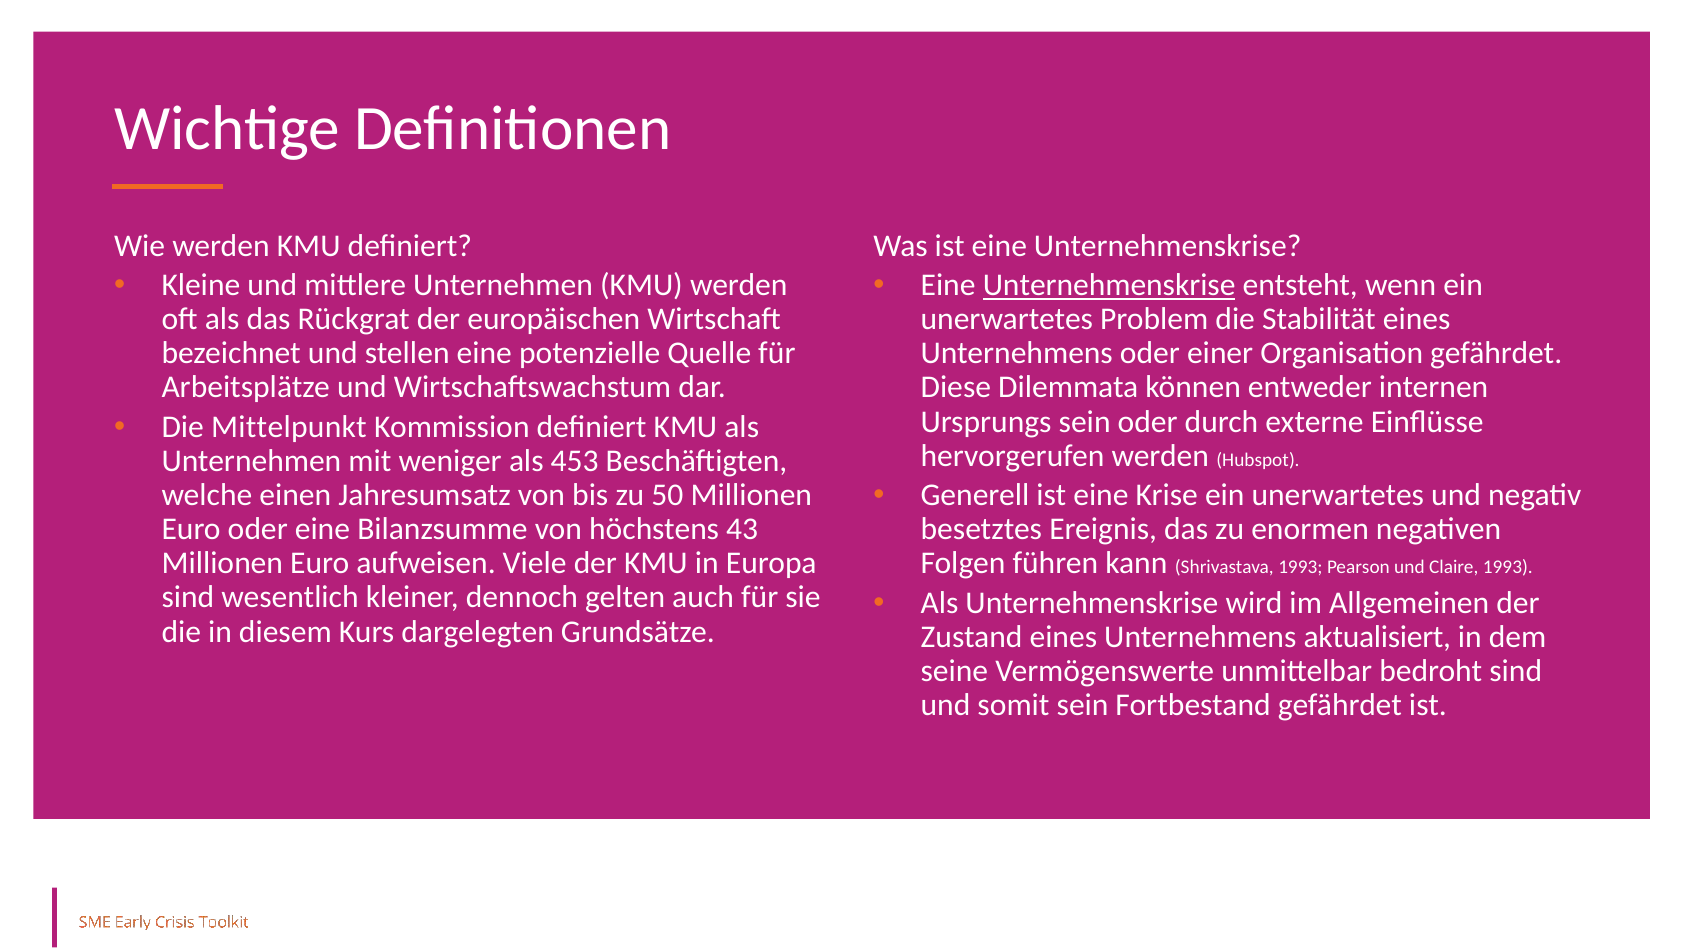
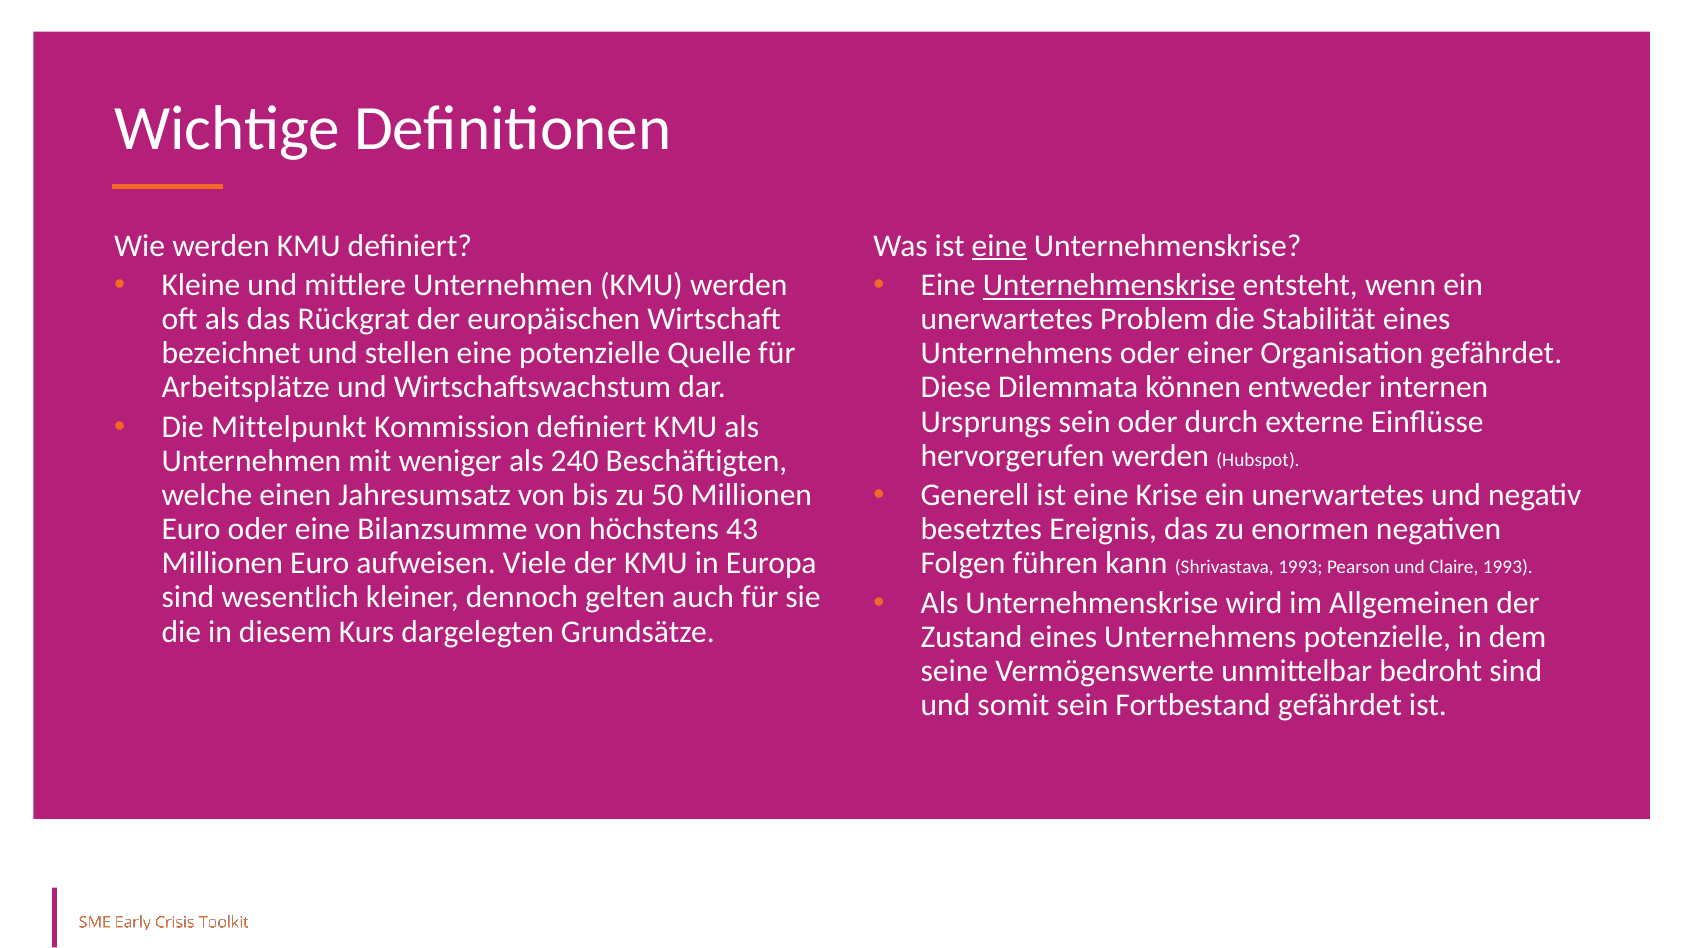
eine underline: none -> present (999, 246)
453: 453 -> 240 (575, 461)
Unternehmens aktualisiert: aktualisiert -> potenzielle (1377, 637)
